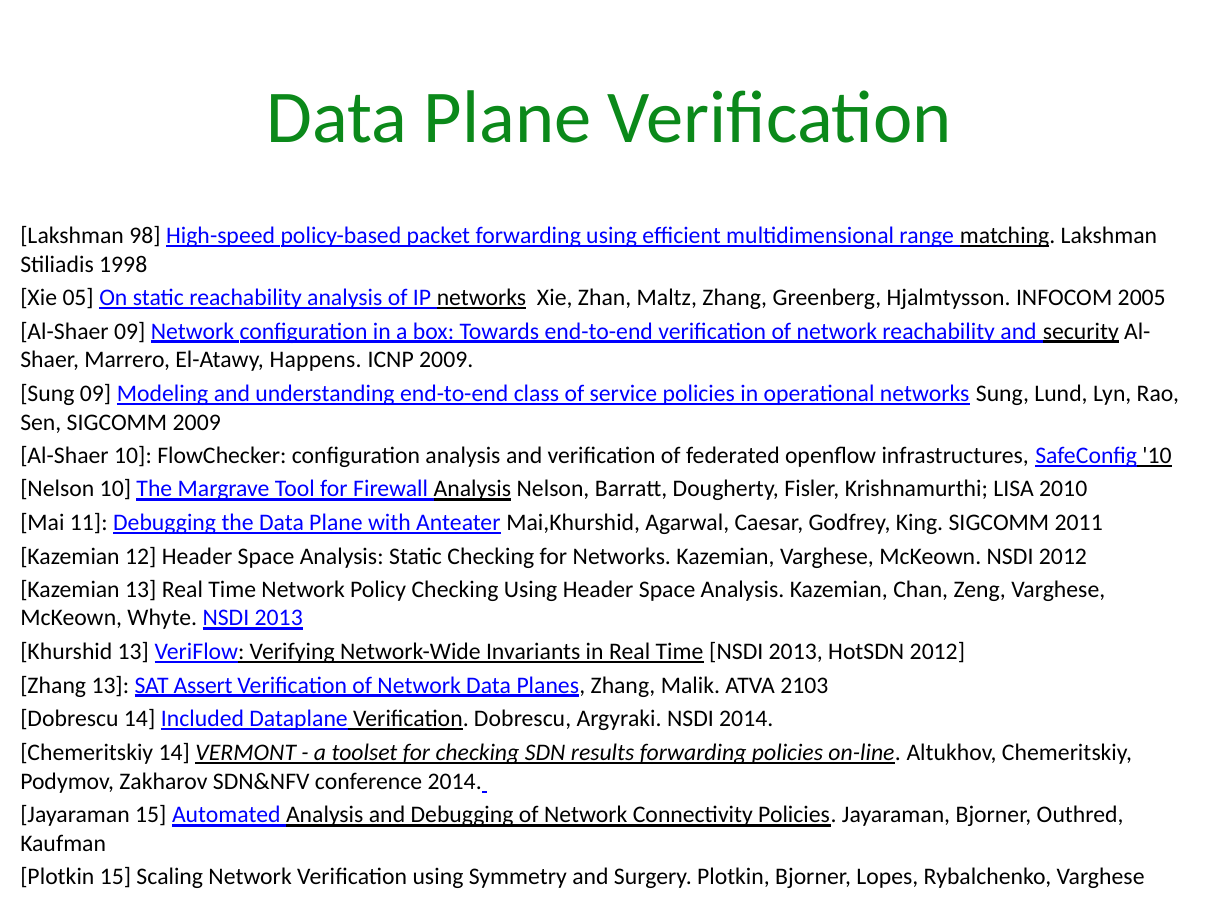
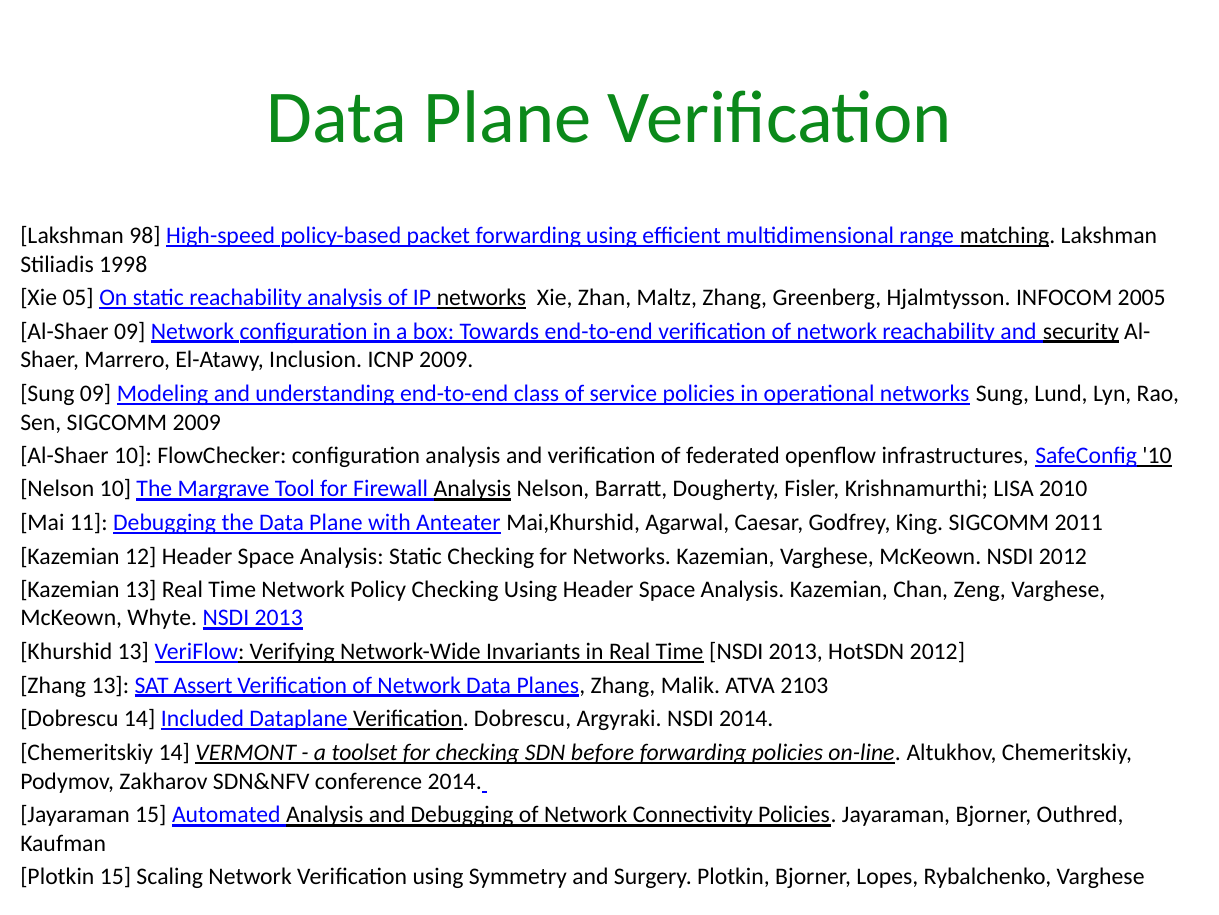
Happens: Happens -> Inclusion (316, 360)
results: results -> before (603, 752)
